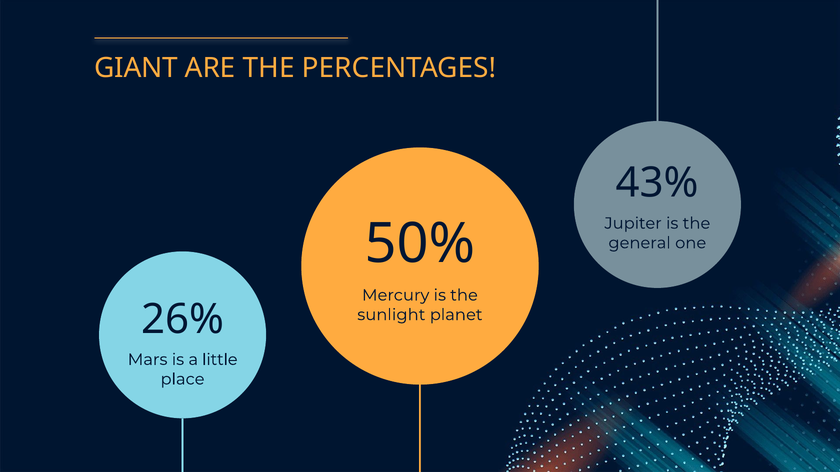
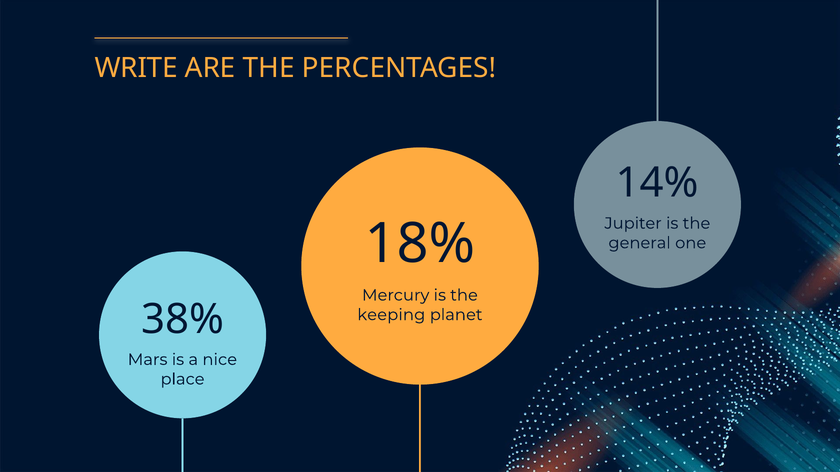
GIANT: GIANT -> WRITE (136, 68)
43%: 43% -> 14% (657, 183)
50%: 50% -> 18% (420, 244)
26%: 26% -> 38% (183, 320)
sunlight: sunlight -> keeping (391, 315)
little: little -> nice (220, 360)
